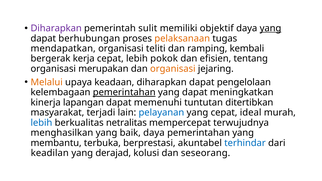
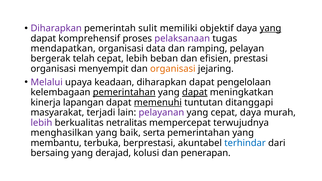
berhubungan: berhubungan -> komprehensif (89, 38)
pelaksanaan colour: orange -> purple (182, 38)
teliti: teliti -> data (156, 49)
kembali: kembali -> pelayan (247, 49)
kerja: kerja -> telah (84, 59)
pokok: pokok -> beban (164, 59)
tentang: tentang -> prestasi (251, 59)
merupakan: merupakan -> menyempit (103, 69)
Melalui colour: orange -> purple (47, 82)
dapat underline: none -> present (195, 92)
memenuhi underline: none -> present (158, 103)
ditertibkan: ditertibkan -> ditanggapi (249, 103)
pelayanan colour: blue -> purple (161, 113)
cepat ideal: ideal -> daya (251, 113)
lebih colour: blue -> purple (41, 123)
baik daya: daya -> serta (154, 133)
keadilan: keadilan -> bersaing (50, 153)
seseorang: seseorang -> penerapan (206, 153)
